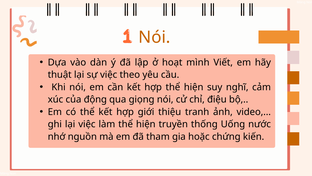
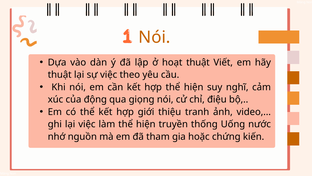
hoạt mình: mình -> thuật (198, 62)
